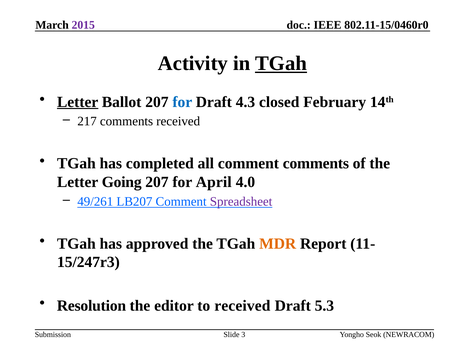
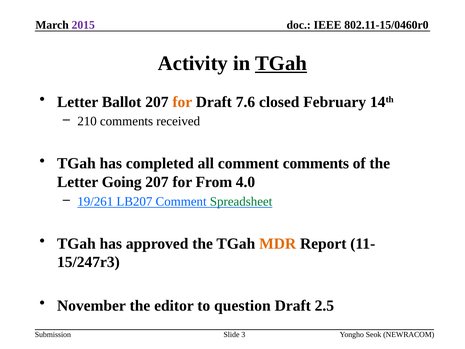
Letter underline: present -> none (78, 102)
for colour: blue -> orange (182, 102)
4.3: 4.3 -> 7.6 (245, 102)
217: 217 -> 210 (87, 121)
April: April -> From (214, 182)
49/261: 49/261 -> 19/261 (95, 201)
Spreadsheet colour: purple -> green (241, 201)
Resolution: Resolution -> November (91, 305)
to received: received -> question (242, 305)
5.3: 5.3 -> 2.5 (324, 305)
